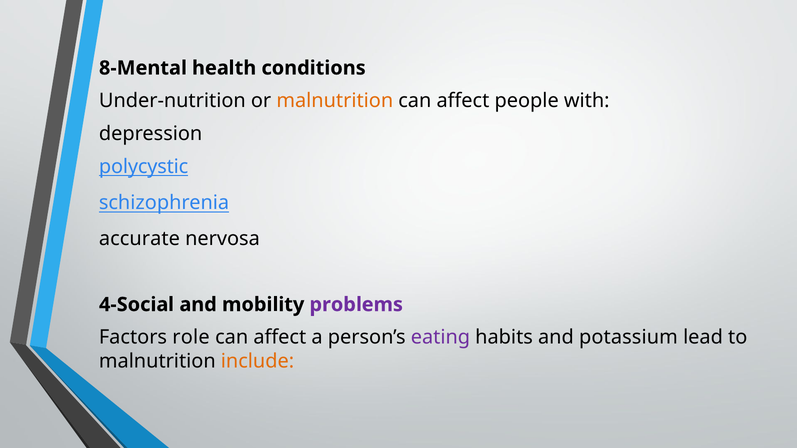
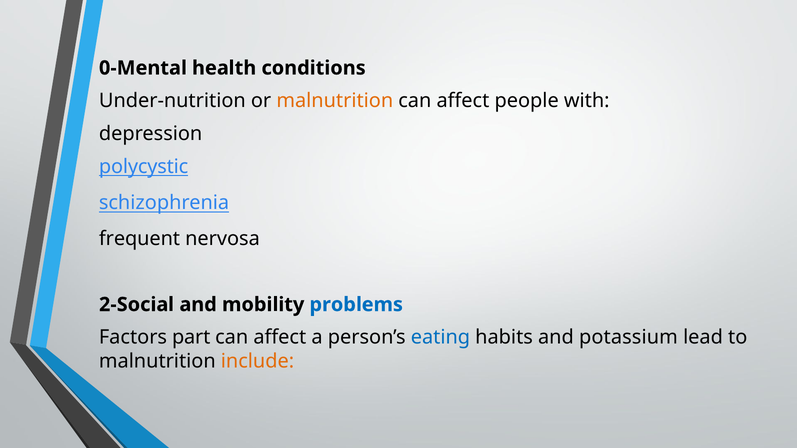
8-Mental: 8-Mental -> 0-Mental (143, 68)
accurate: accurate -> frequent (140, 239)
4-Social: 4-Social -> 2-Social (137, 305)
problems colour: purple -> blue (356, 305)
role: role -> part (191, 338)
eating colour: purple -> blue (440, 338)
